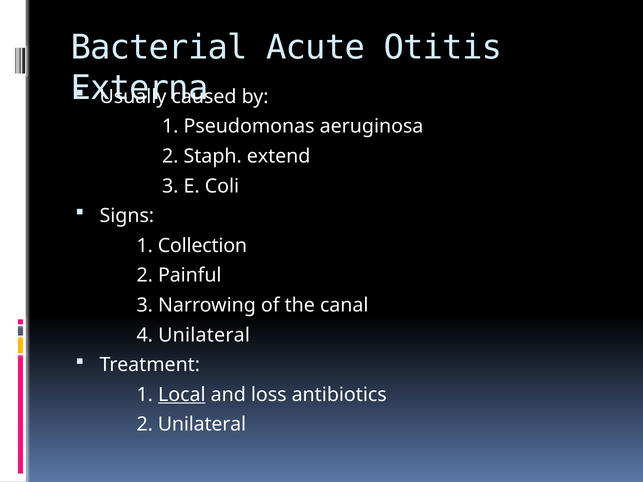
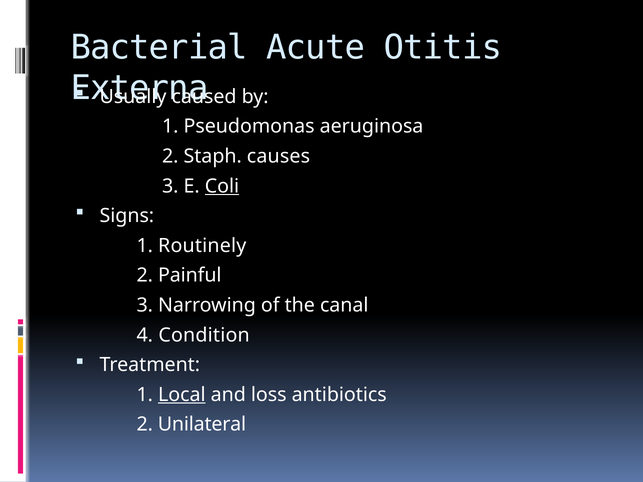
extend: extend -> causes (278, 156)
Coli underline: none -> present (222, 186)
Collection: Collection -> Routinely (202, 246)
4 Unilateral: Unilateral -> Condition (204, 335)
